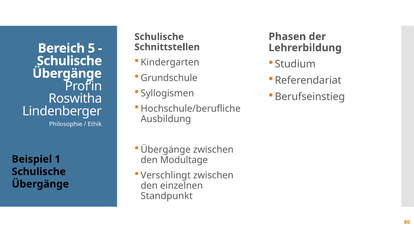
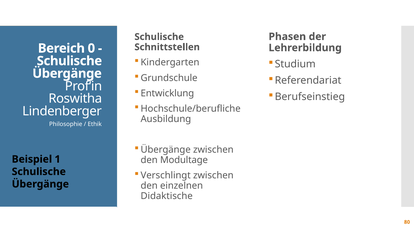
5: 5 -> 0 (91, 48)
Syllogismen: Syllogismen -> Entwicklung (167, 93)
Standpunkt: Standpunkt -> Didaktische (167, 196)
